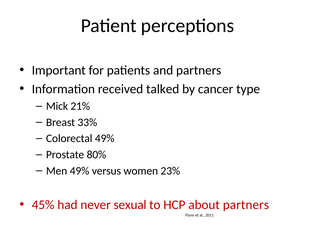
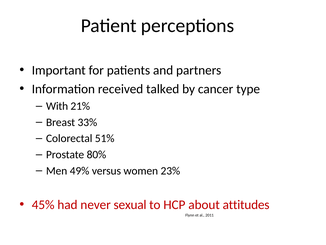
Mick: Mick -> With (57, 106)
Colorectal 49%: 49% -> 51% (105, 138)
about partners: partners -> attitudes (246, 204)
